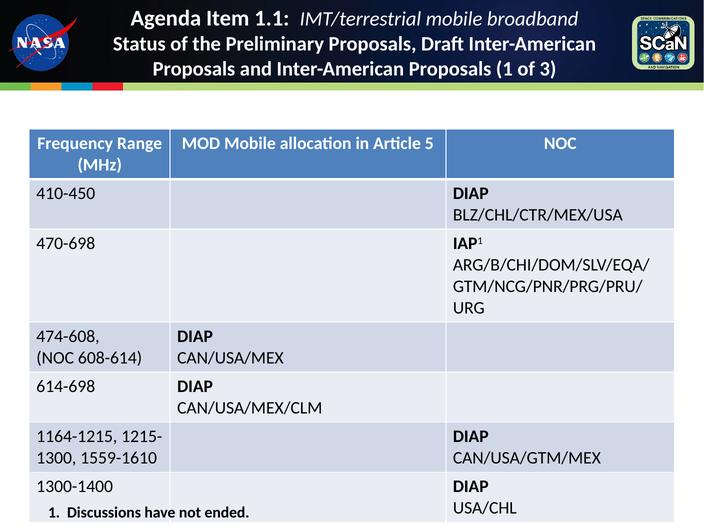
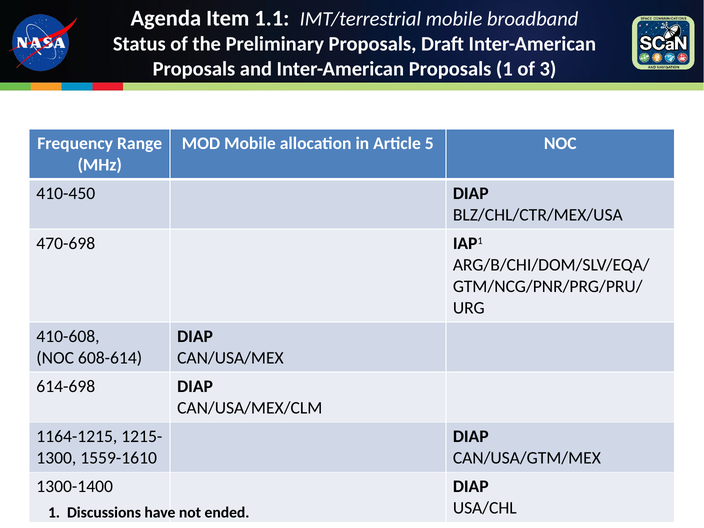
474-608: 474-608 -> 410-608 (68, 337)
